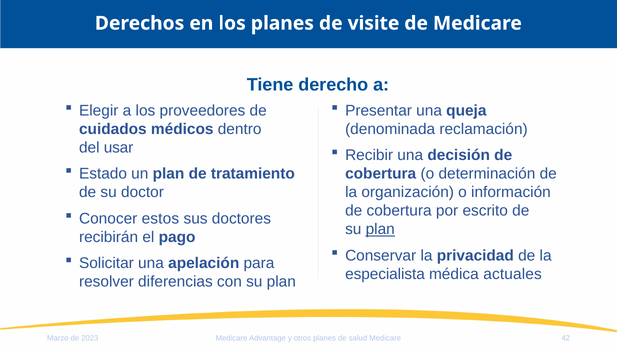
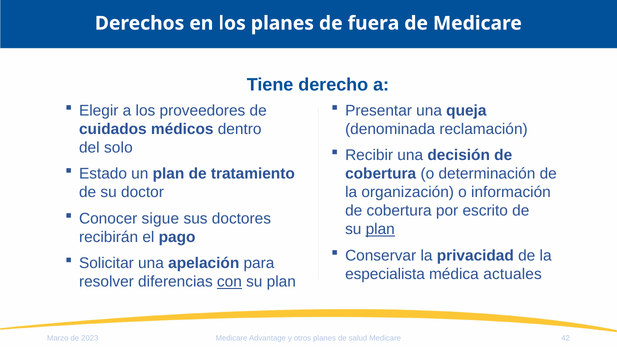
visite: visite -> fuera (373, 23)
usar: usar -> solo (118, 148)
estos: estos -> sigue (160, 219)
con underline: none -> present (229, 282)
